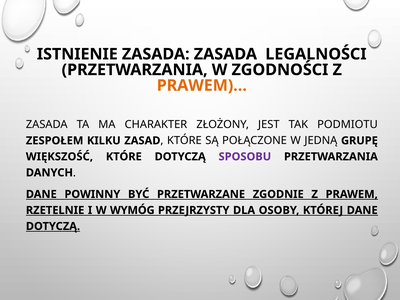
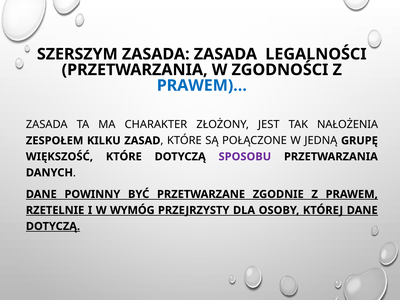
ISTNIENIE: ISTNIENIE -> SZERSZYM (77, 54)
PRAWEM)… colour: orange -> blue (202, 85)
PODMIOTU: PODMIOTU -> NAŁOŻENIA (348, 125)
